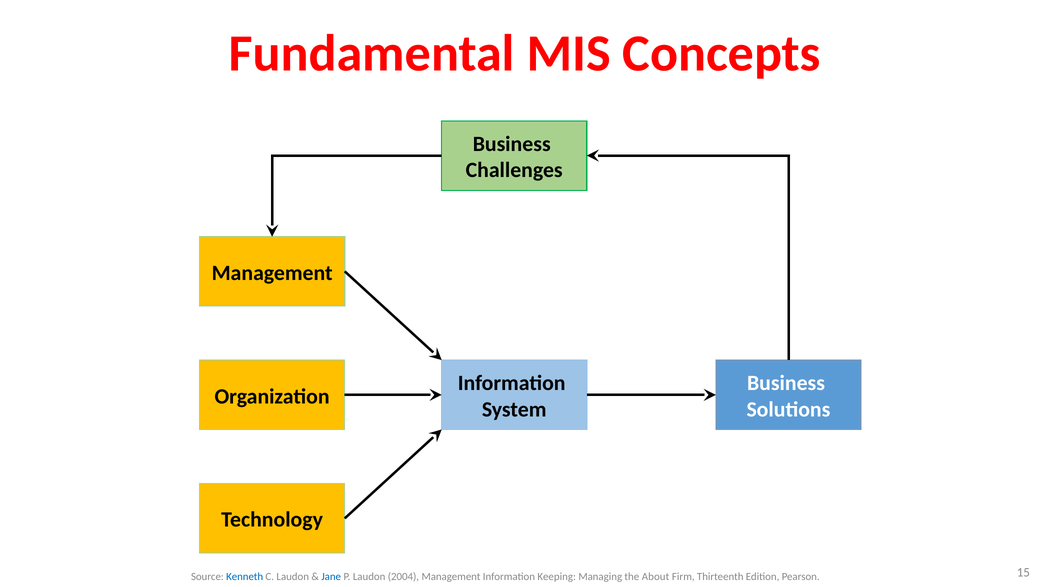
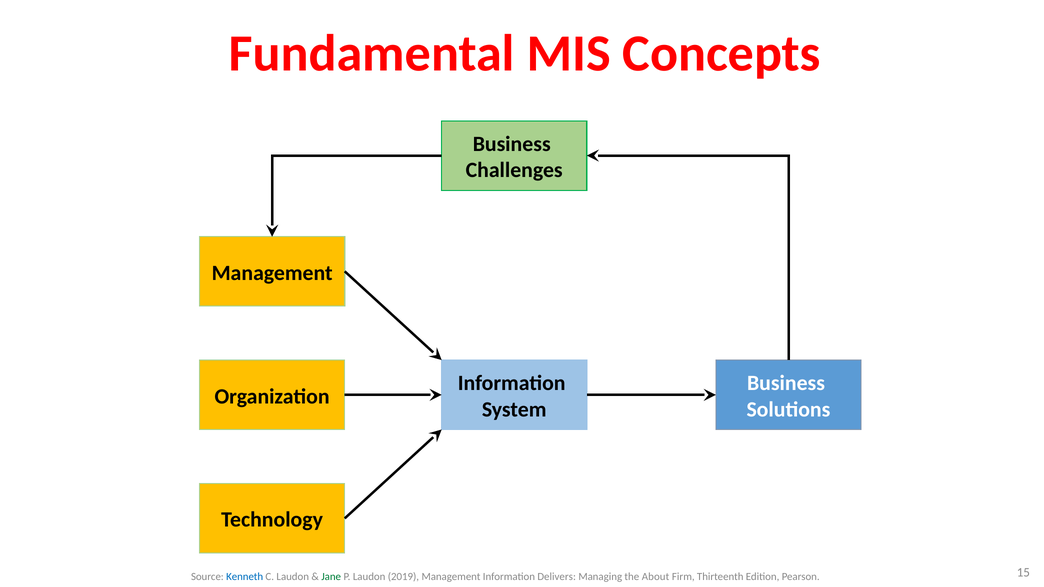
Jane colour: blue -> green (331, 577)
2004: 2004 -> 2019 (403, 577)
Keeping: Keeping -> Delivers (557, 577)
